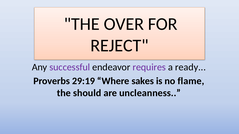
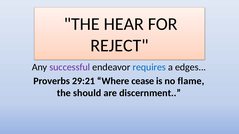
OVER: OVER -> HEAR (124, 24)
requires colour: purple -> blue (149, 67)
ready: ready -> edges (191, 67)
29:19: 29:19 -> 29:21 (83, 81)
sakes: sakes -> cease (143, 81)
uncleanness: uncleanness -> discernment (150, 93)
